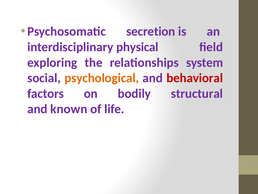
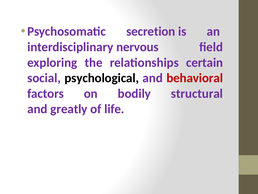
physical: physical -> nervous (137, 47)
system: system -> certain (205, 62)
psychological colour: orange -> black (102, 78)
known: known -> greatly (69, 109)
